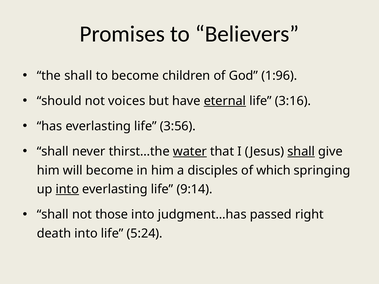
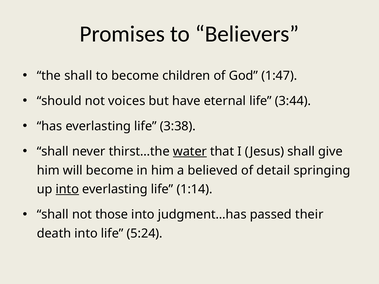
1:96: 1:96 -> 1:47 (279, 76)
eternal underline: present -> none (225, 101)
3:16: 3:16 -> 3:44 (293, 101)
3:56: 3:56 -> 3:38 (178, 126)
shall underline: present -> none (301, 152)
disciples: disciples -> believed (213, 171)
which: which -> detail (273, 171)
9:14: 9:14 -> 1:14 (195, 189)
right: right -> their (309, 215)
